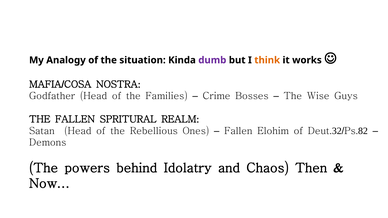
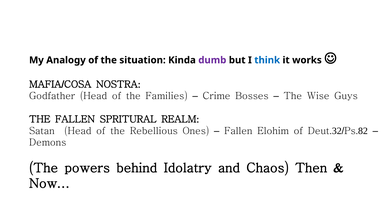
think colour: orange -> blue (267, 60)
